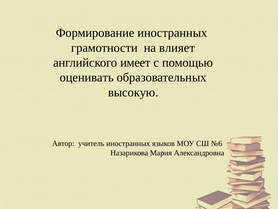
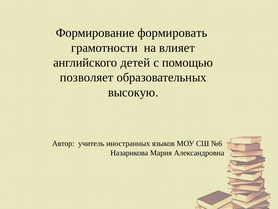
Формирование иностранных: иностранных -> формировать (172, 33)
имеет: имеет -> детей (135, 62)
оценивать: оценивать -> позволяет (87, 77)
